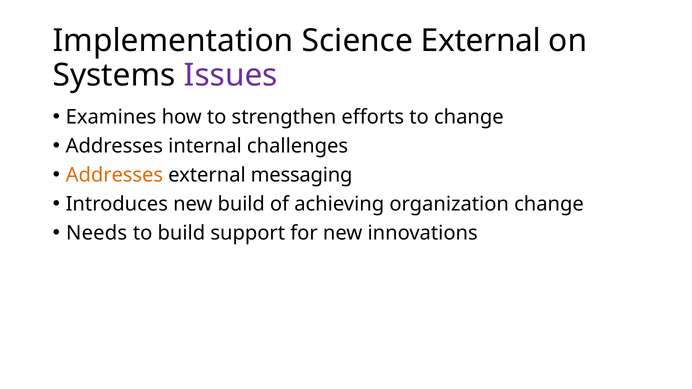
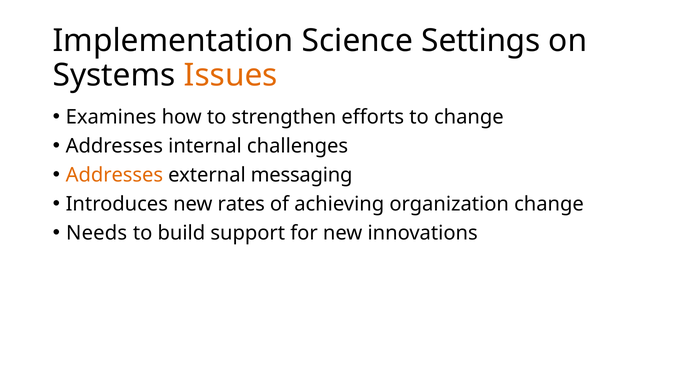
Science External: External -> Settings (481, 41)
Issues colour: purple -> orange (231, 75)
new build: build -> rates (241, 204)
